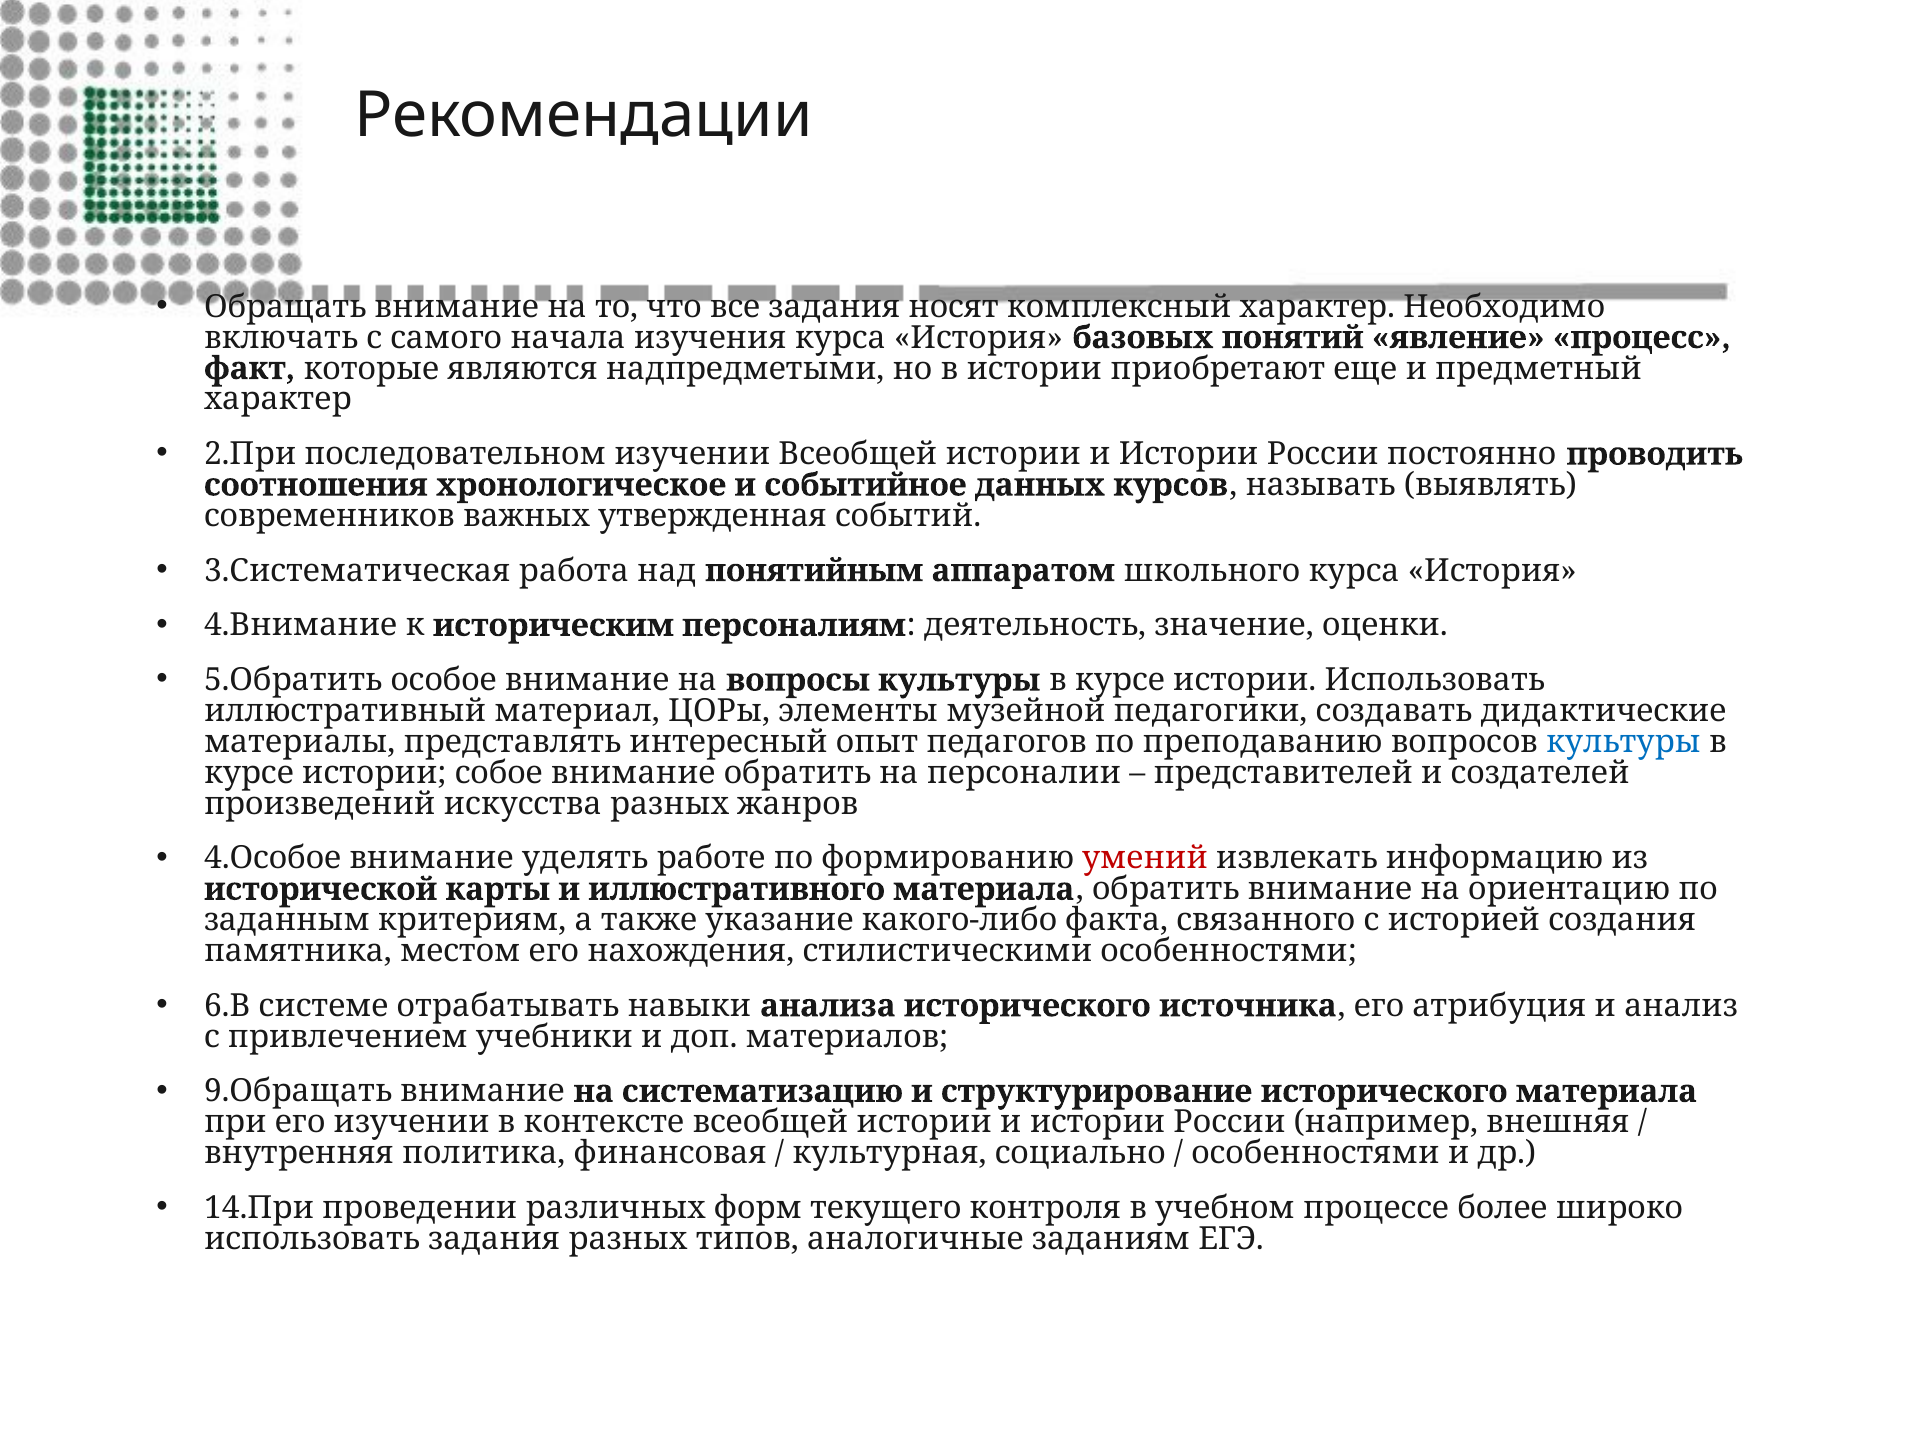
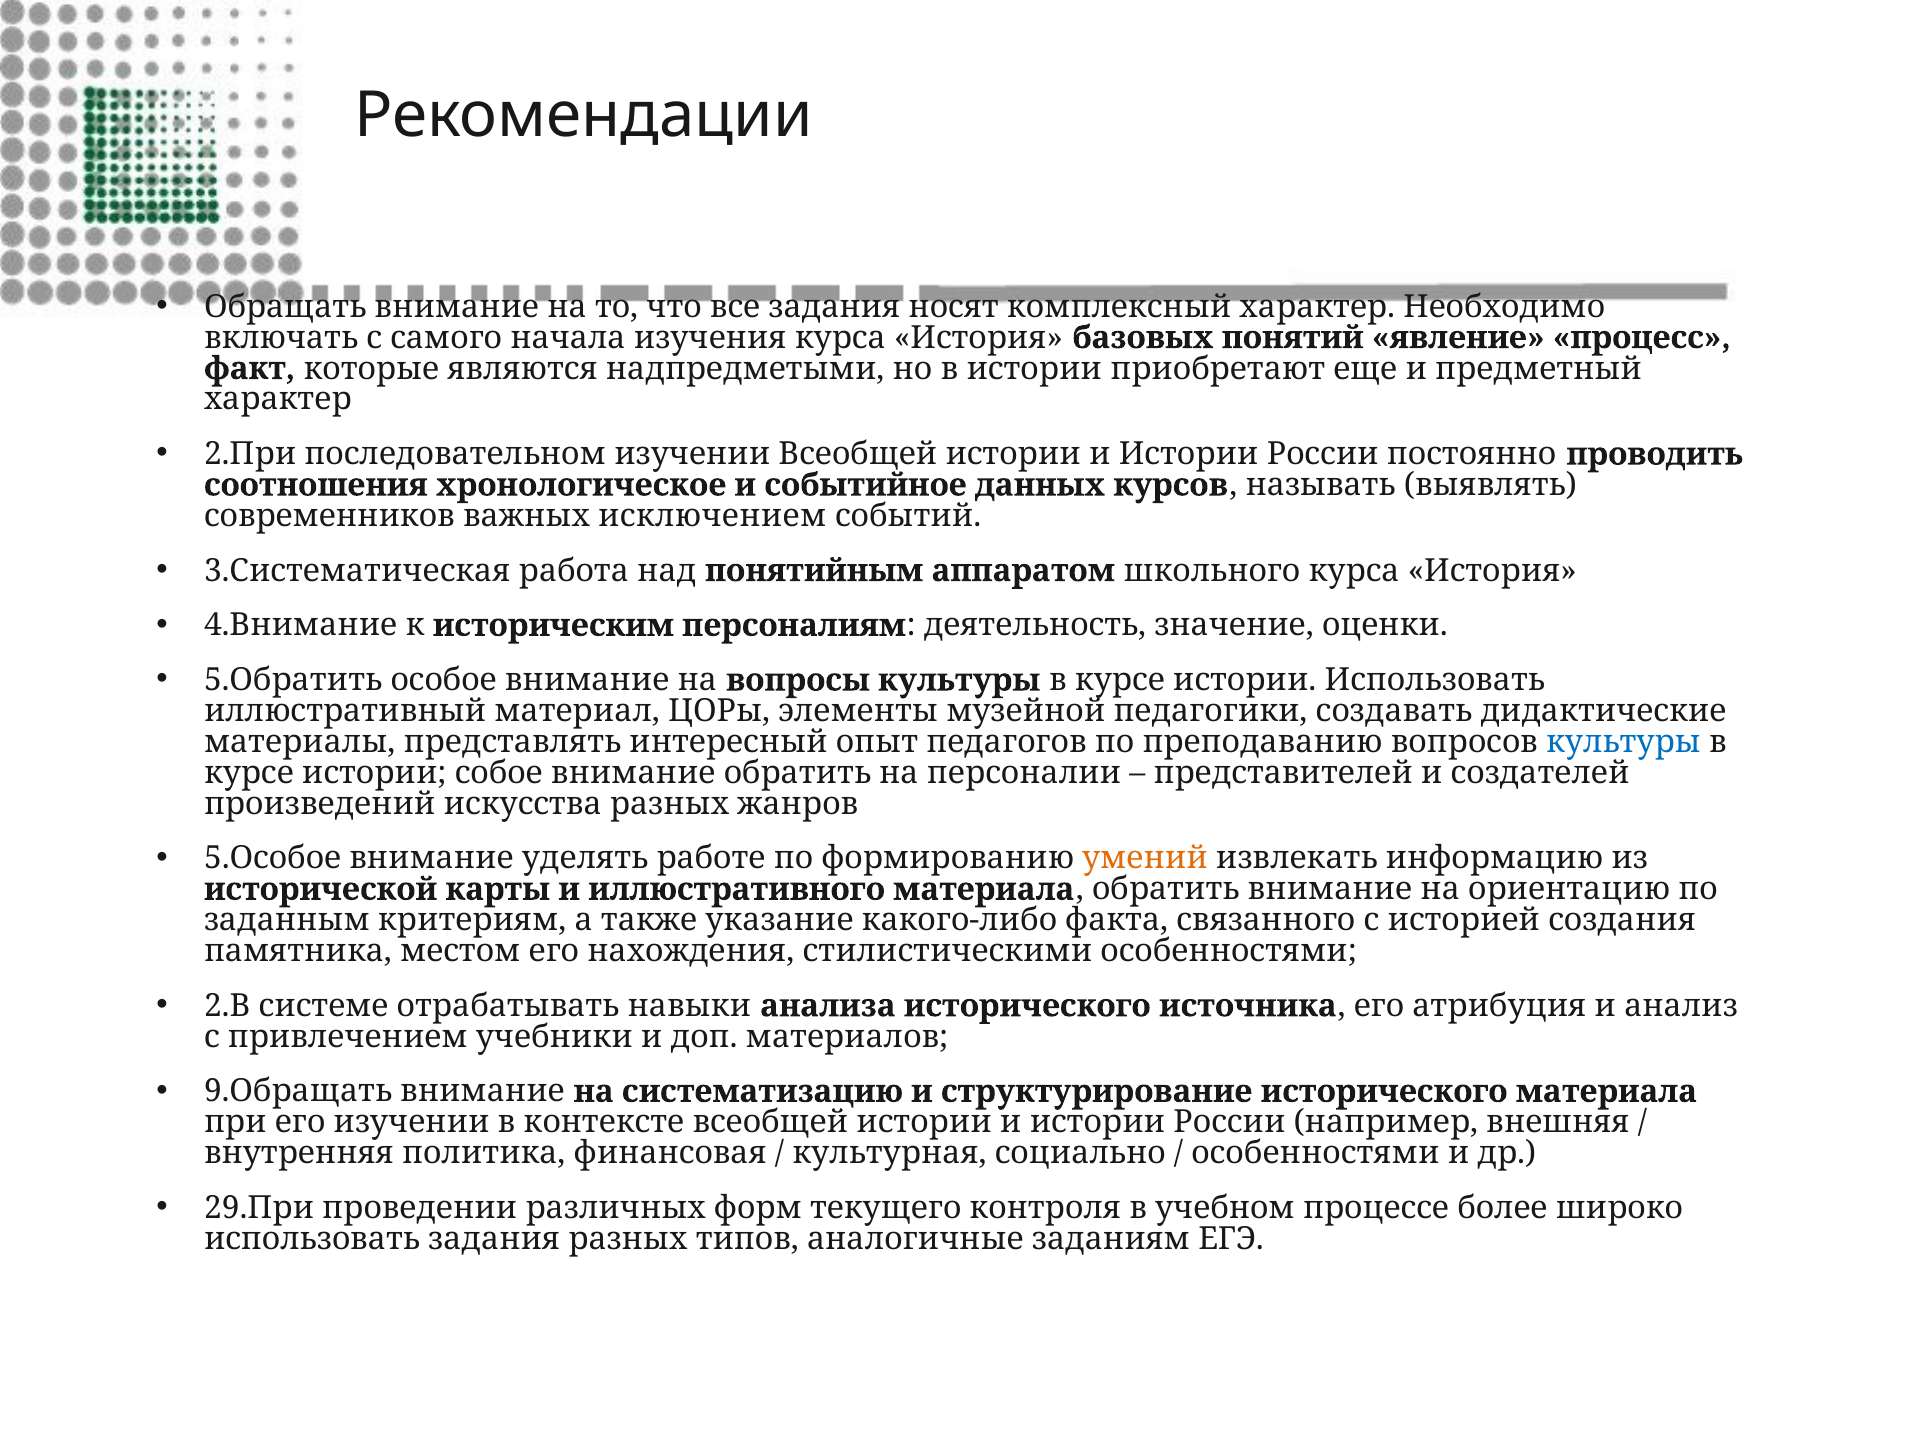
утвержденная: утвержденная -> исключением (712, 516)
4.Особое: 4.Особое -> 5.Особое (273, 859)
умений colour: red -> orange (1145, 859)
6.В: 6.В -> 2.В (227, 1006)
14.При: 14.При -> 29.При (259, 1208)
